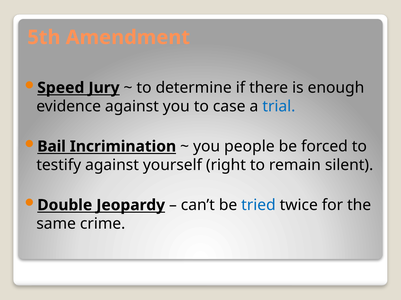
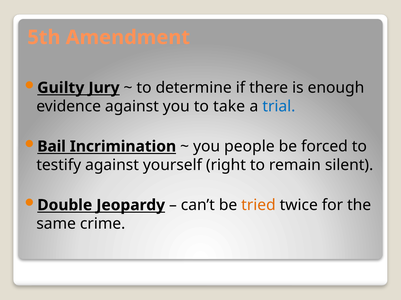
Speed: Speed -> Guilty (61, 88)
case: case -> take (229, 107)
tried colour: blue -> orange (258, 206)
